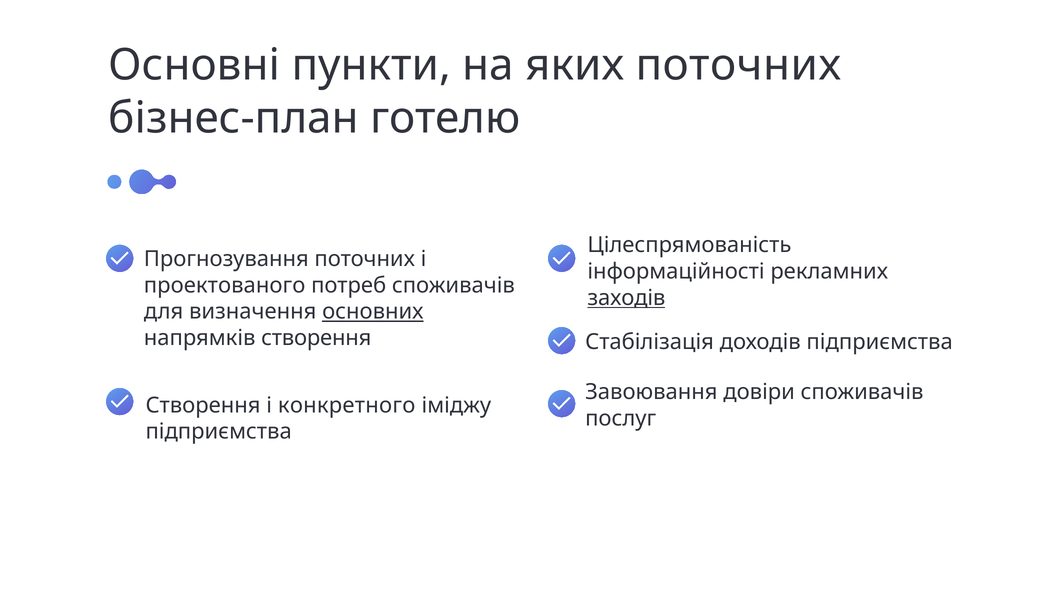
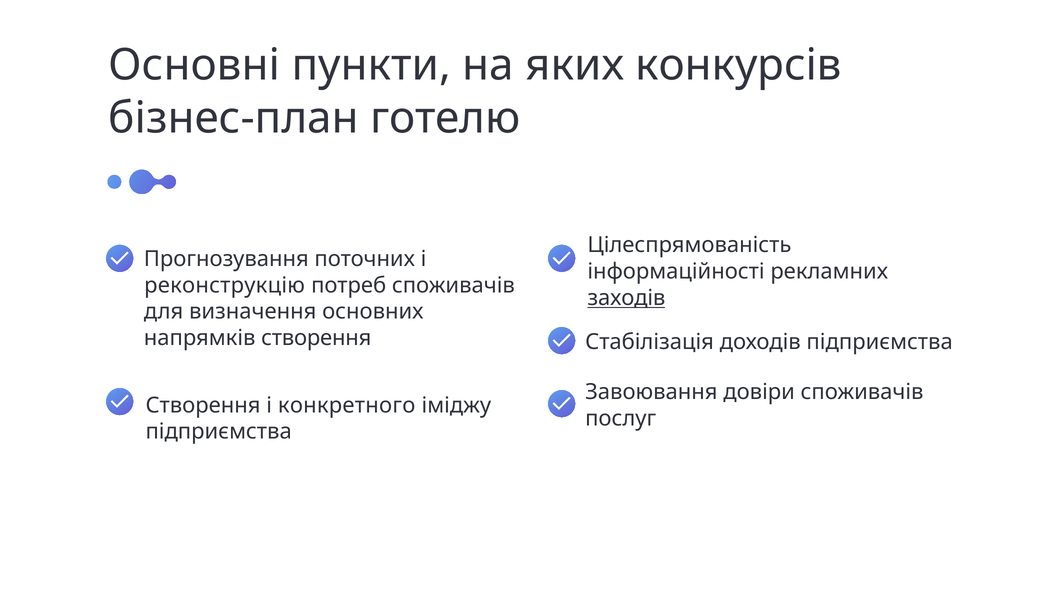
яких поточних: поточних -> конкурсів (739, 65)
проектованого: проектованого -> реконструкцію (225, 285)
основних underline: present -> none (373, 312)
